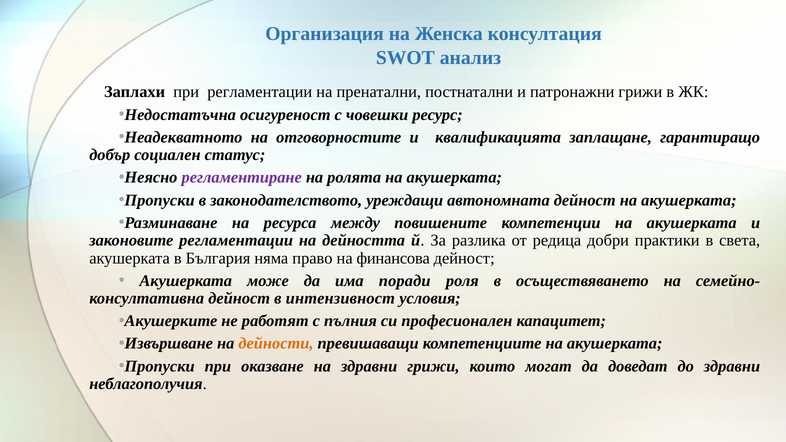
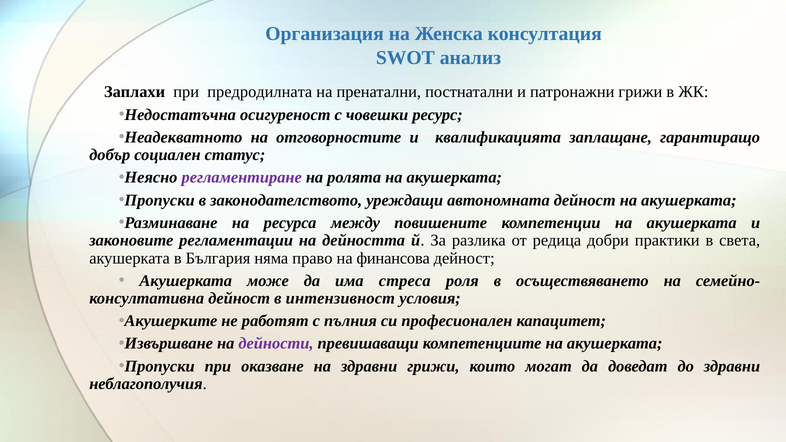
при регламентации: регламентации -> предродилната (260, 92)
поради: поради -> стреса (405, 281)
дейности colour: orange -> purple (276, 344)
